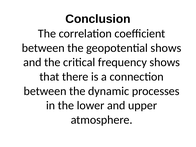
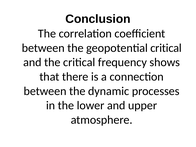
geopotential shows: shows -> critical (166, 48)
